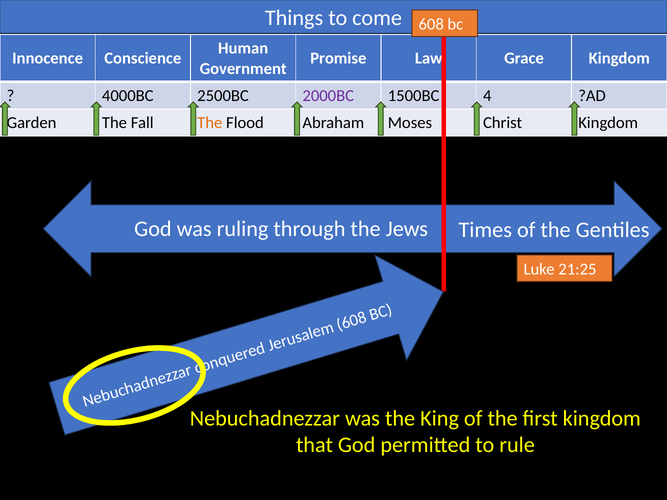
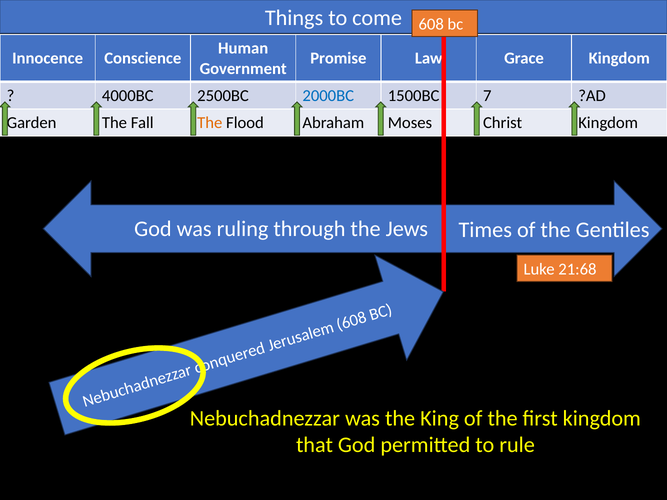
2000BC colour: purple -> blue (328, 96)
4: 4 -> 7 (487, 96)
21:25: 21:25 -> 21:68 (577, 270)
